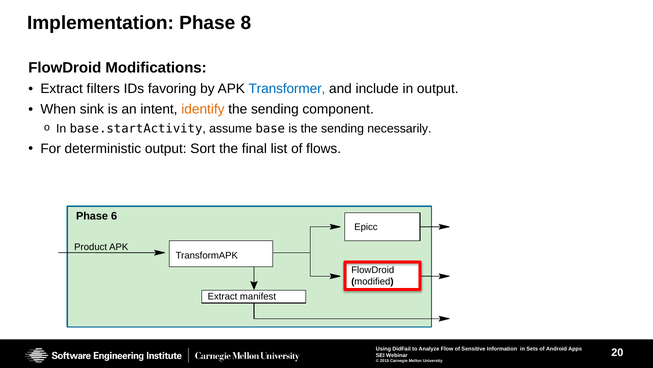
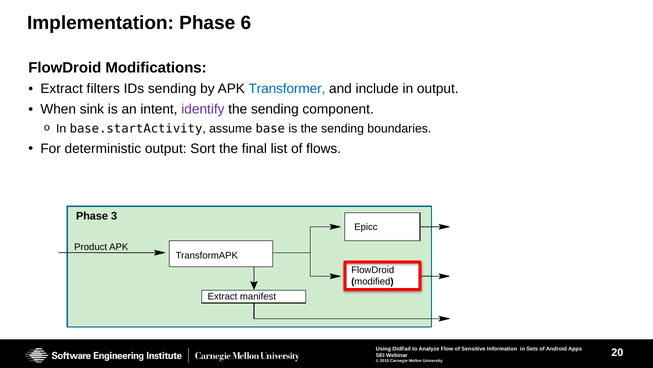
8: 8 -> 6 (246, 23)
IDs favoring: favoring -> sending (172, 89)
identify colour: orange -> purple (203, 109)
necessarily: necessarily -> boundaries (399, 129)
6: 6 -> 3 (114, 216)
